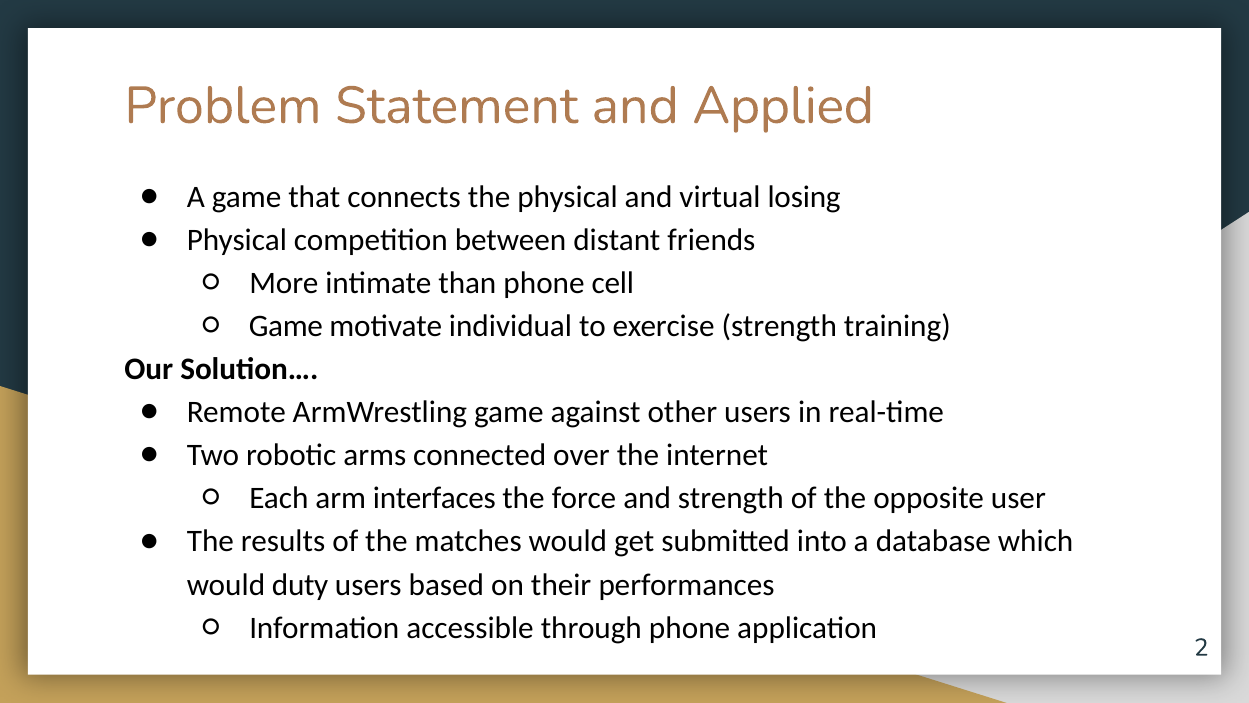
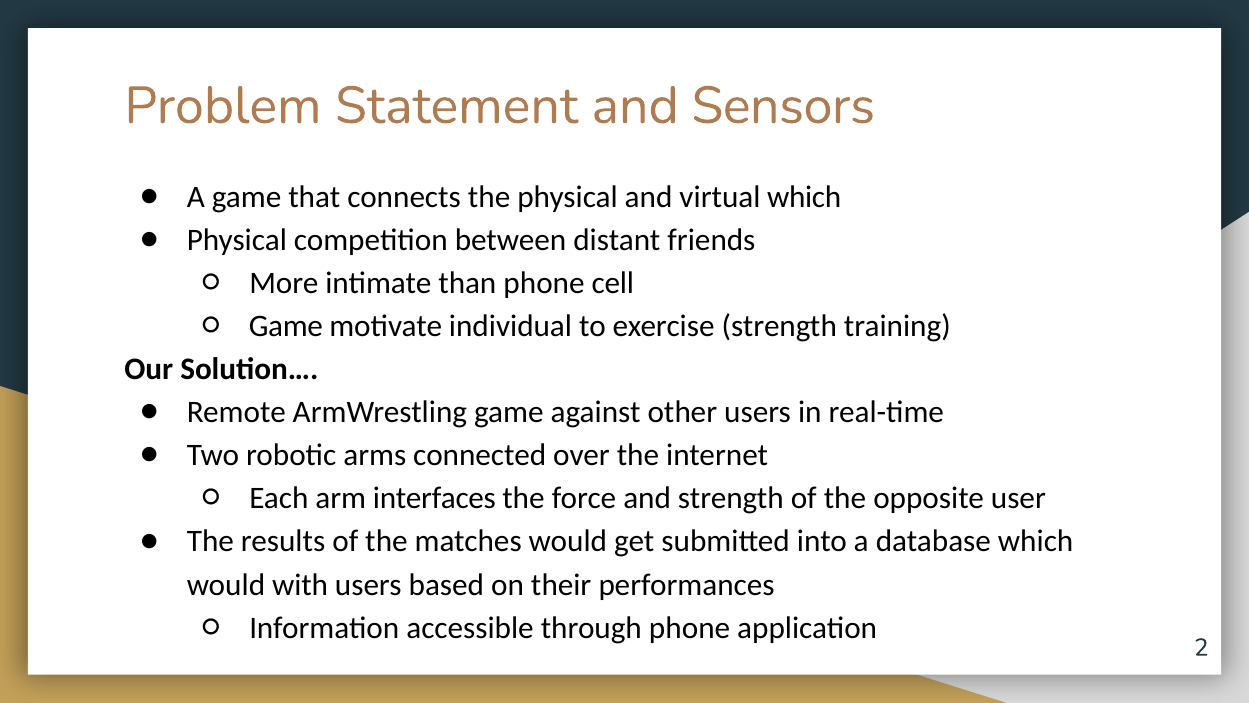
Applied: Applied -> Sensors (783, 106)
virtual losing: losing -> which (804, 197)
duty: duty -> with (300, 584)
